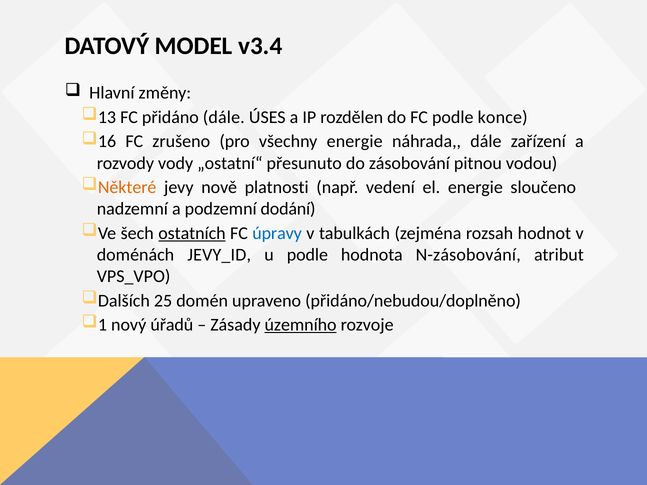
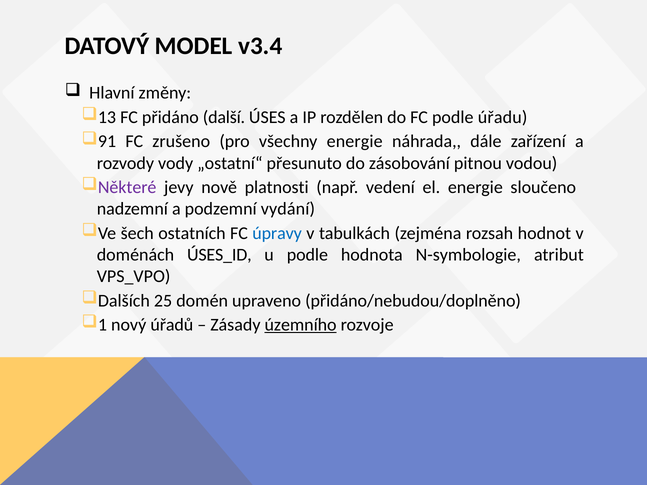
přidáno dále: dále -> další (224, 117)
konce: konce -> úřadu (503, 117)
16: 16 -> 91 (107, 142)
Některé colour: orange -> purple (127, 187)
dodání: dodání -> vydání (288, 209)
ostatních underline: present -> none (192, 233)
JEVY_ID: JEVY_ID -> ÚSES_ID (219, 255)
N-zásobování: N-zásobování -> N-symbologie (468, 255)
